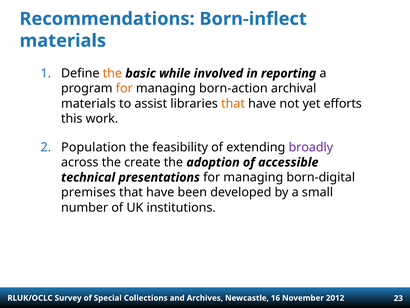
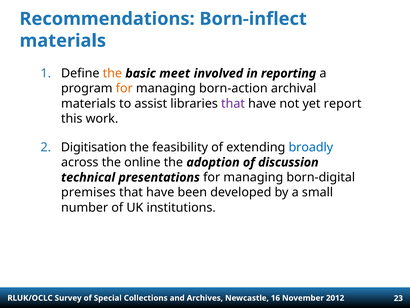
while: while -> meet (175, 73)
that colour: orange -> purple (233, 103)
efforts: efforts -> report (343, 103)
Population: Population -> Digitisation (94, 147)
broadly colour: purple -> blue (311, 147)
create: create -> online (142, 162)
accessible: accessible -> discussion (288, 162)
